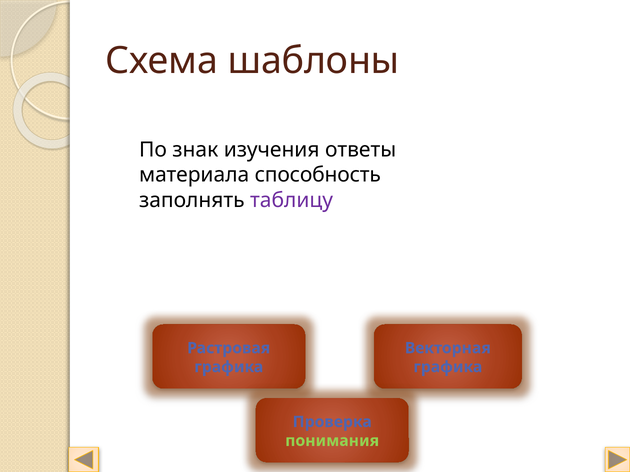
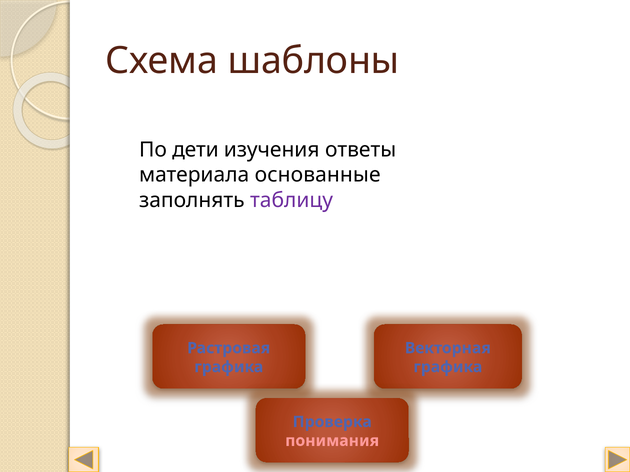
знак: знак -> дети (195, 150)
способность: способность -> основанные (318, 175)
понимания colour: light green -> pink (332, 441)
